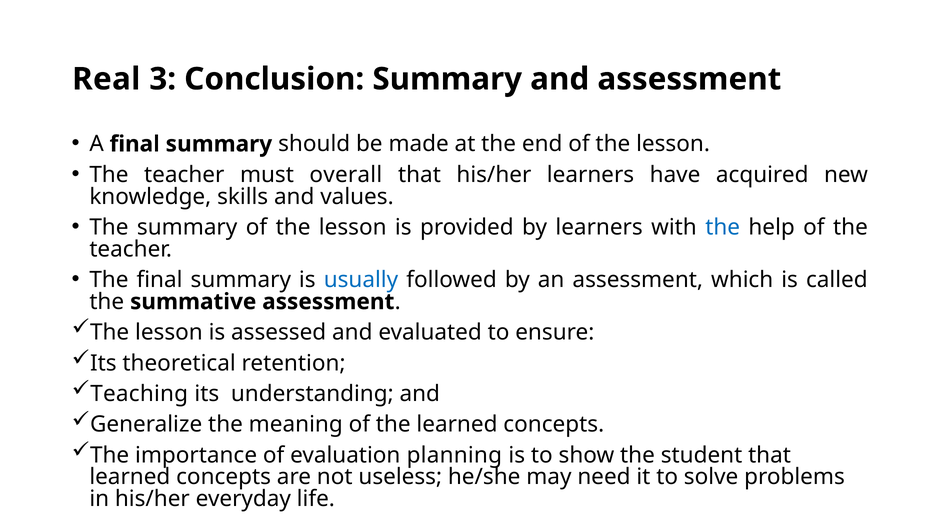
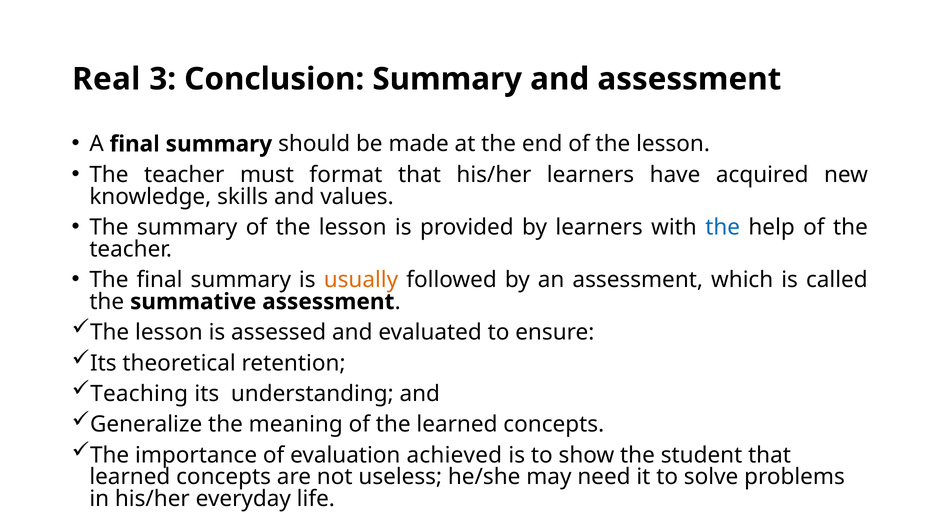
overall: overall -> format (346, 175)
usually colour: blue -> orange (361, 280)
planning: planning -> achieved (454, 455)
